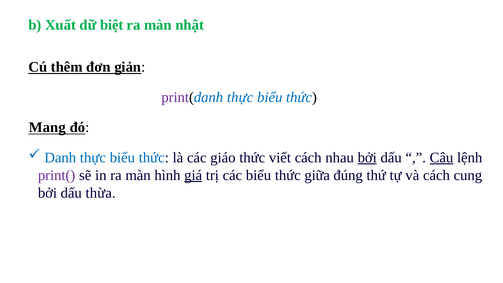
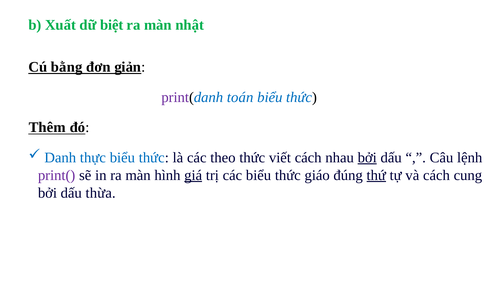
thêm: thêm -> bằng (67, 67)
print(danh thực: thực -> toán (240, 97)
Mang: Mang -> Thêm (47, 127)
giáo: giáo -> theo (223, 158)
Câu underline: present -> none (441, 158)
giữa: giữa -> giáo (317, 175)
thứ underline: none -> present (376, 175)
